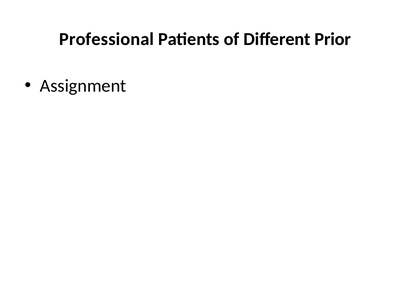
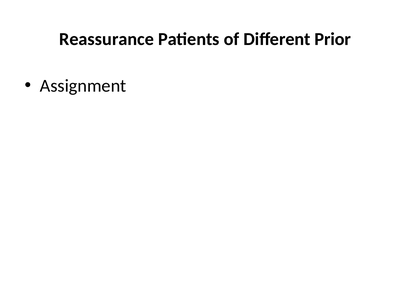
Professional: Professional -> Reassurance (107, 39)
